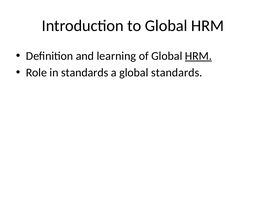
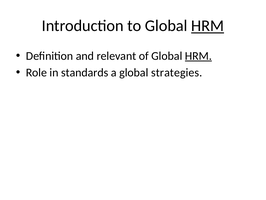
HRM underline: none -> present (208, 26)
learning: learning -> relevant (116, 56)
global standards: standards -> strategies (177, 72)
